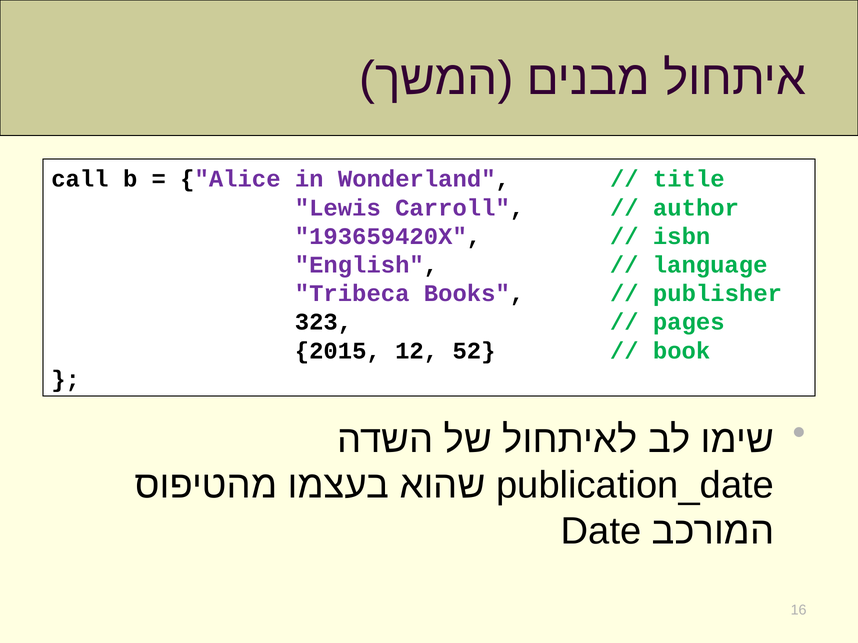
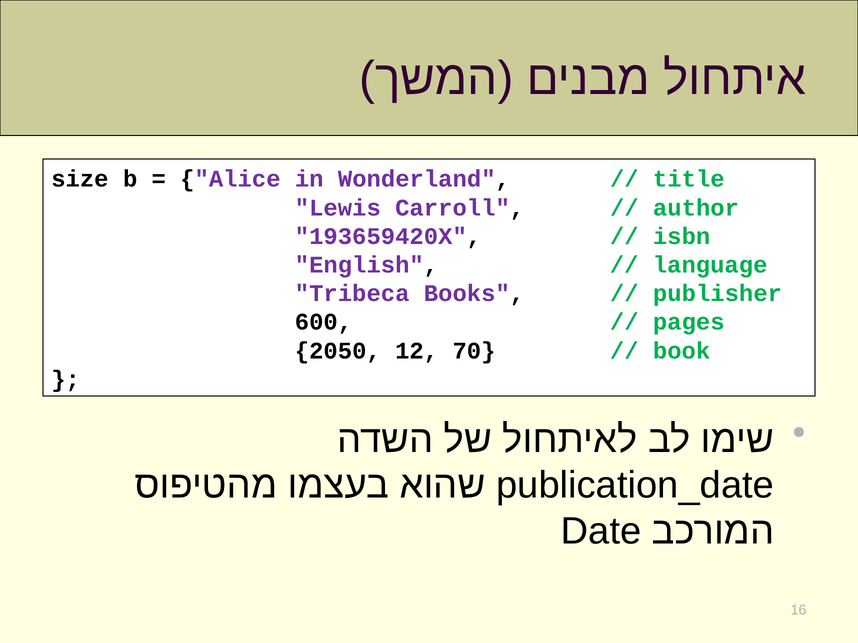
call: call -> size (80, 179)
323: 323 -> 600 (323, 322)
2015: 2015 -> 2050 (338, 351)
52: 52 -> 70 (474, 351)
